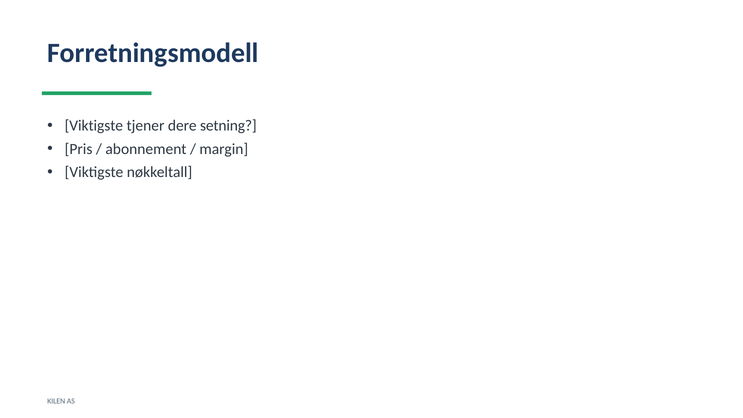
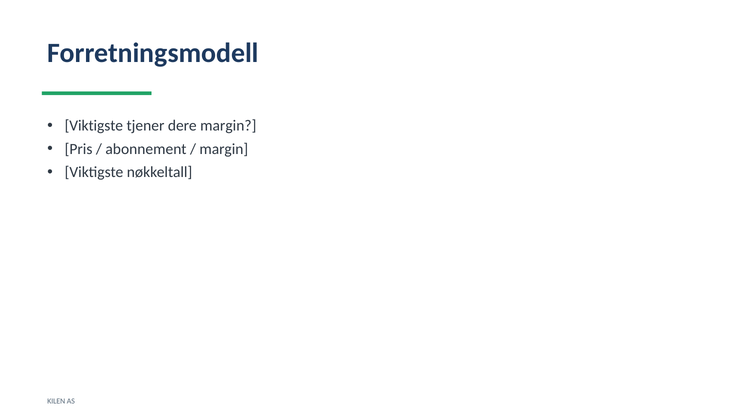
dere setning: setning -> margin (228, 126)
